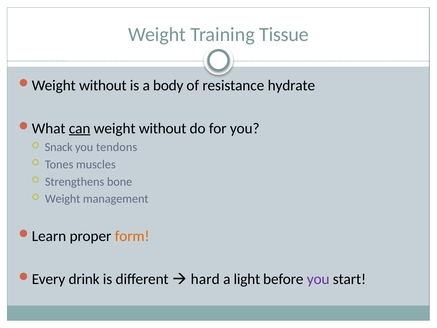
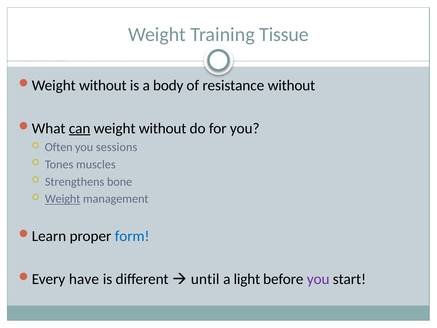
resistance hydrate: hydrate -> without (291, 85)
Snack: Snack -> Often (59, 147)
tendons: tendons -> sessions (117, 147)
Weight underline: none -> present (63, 199)
form colour: orange -> blue (132, 236)
drink: drink -> have (84, 279)
hard: hard -> until (205, 279)
